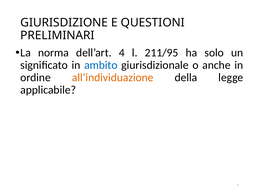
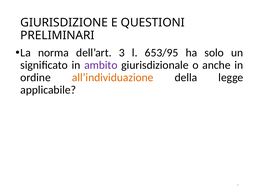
4: 4 -> 3 (122, 53)
211/95: 211/95 -> 653/95 (162, 53)
ambito colour: blue -> purple (101, 65)
